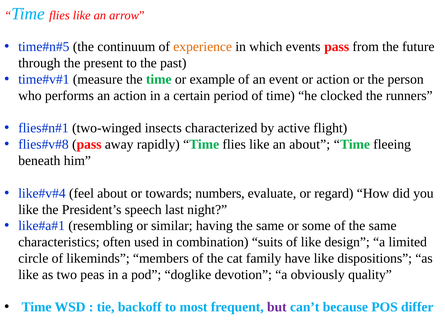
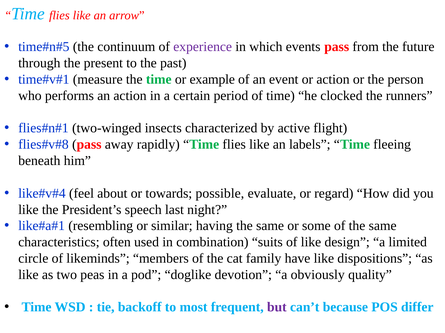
experience colour: orange -> purple (203, 47)
an about: about -> labels (310, 145)
numbers: numbers -> possible (220, 194)
